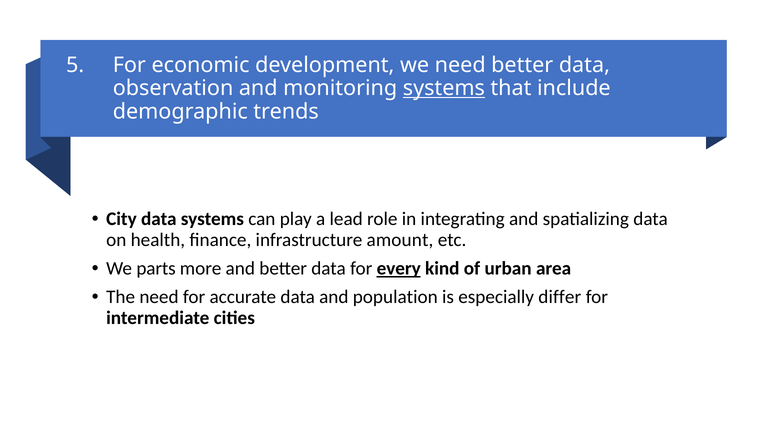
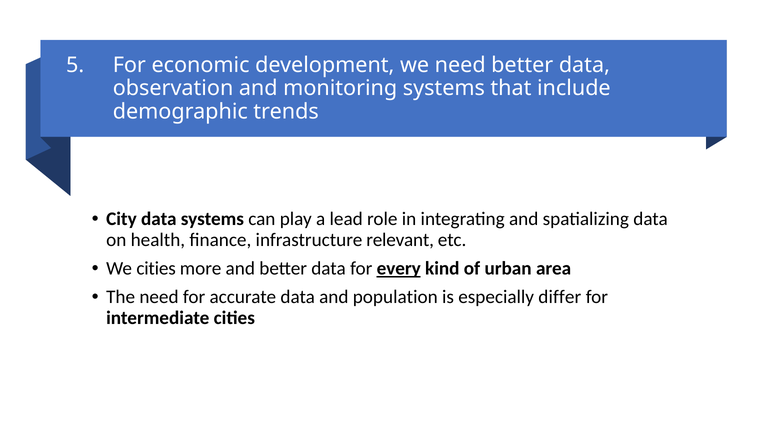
systems underline: present -> none (444, 88)
amount: amount -> relevant (400, 240)
We parts: parts -> cities (156, 269)
